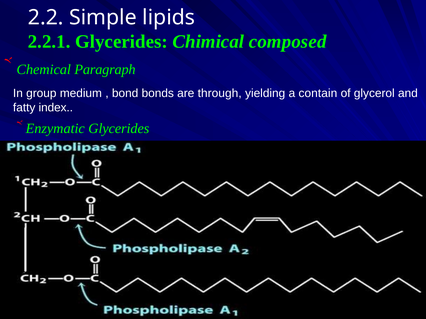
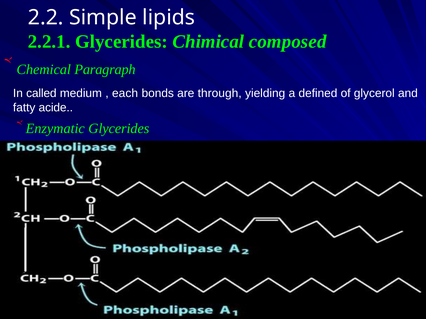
group: group -> called (41, 93)
bond: bond -> each (125, 93)
contain: contain -> defined (318, 93)
index: index -> acide (56, 108)
